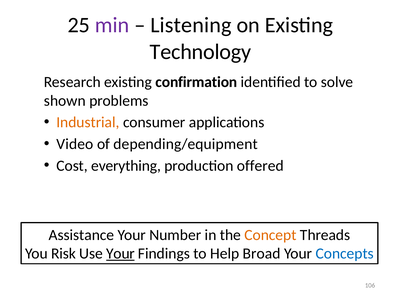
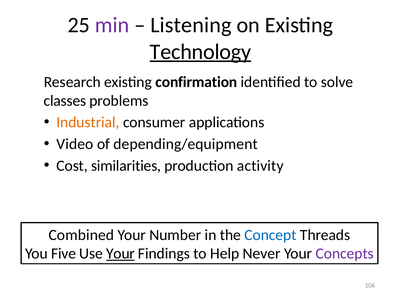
Technology underline: none -> present (200, 52)
shown: shown -> classes (65, 101)
everything: everything -> similarities (126, 166)
offered: offered -> activity (260, 166)
Assistance: Assistance -> Combined (81, 235)
Concept colour: orange -> blue (270, 235)
Risk: Risk -> Five (64, 254)
Broad: Broad -> Never (262, 254)
Concepts colour: blue -> purple (345, 254)
